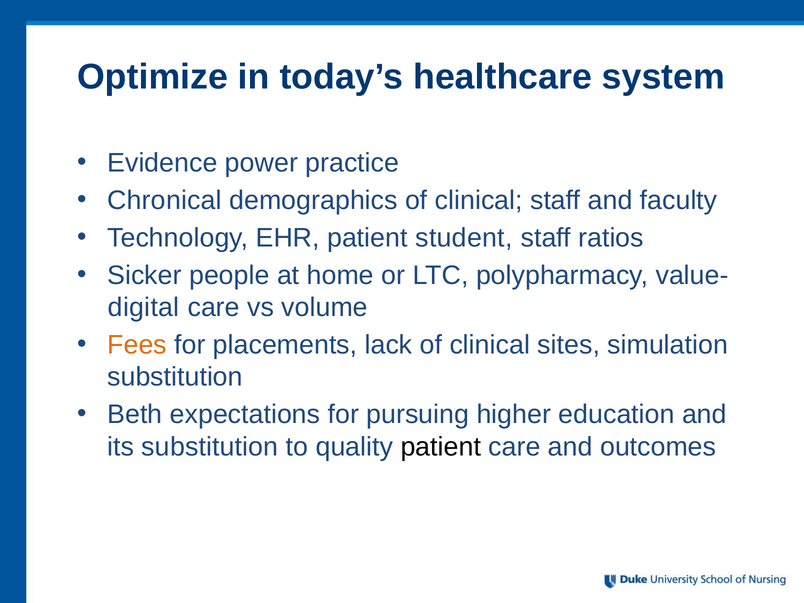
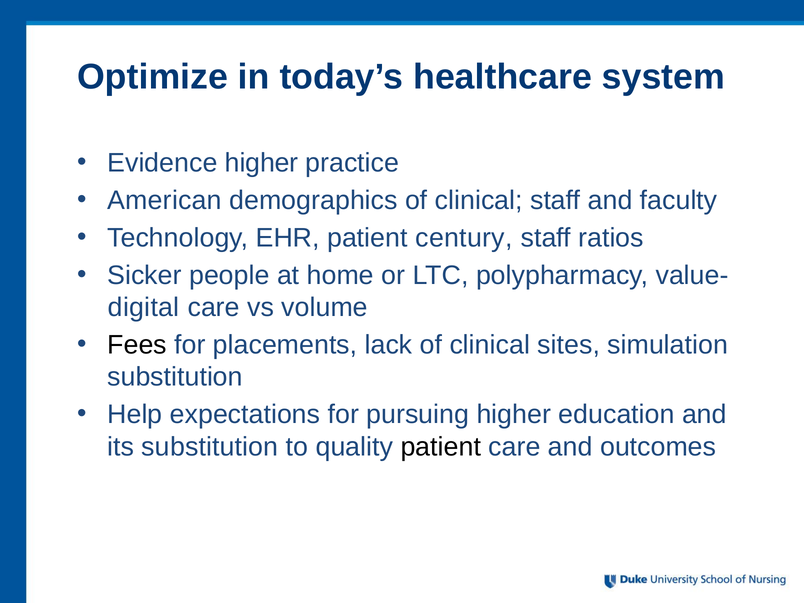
Evidence power: power -> higher (262, 163)
Chronical: Chronical -> American (165, 200)
student: student -> century (464, 238)
Fees colour: orange -> black (137, 345)
Beth: Beth -> Help (135, 415)
